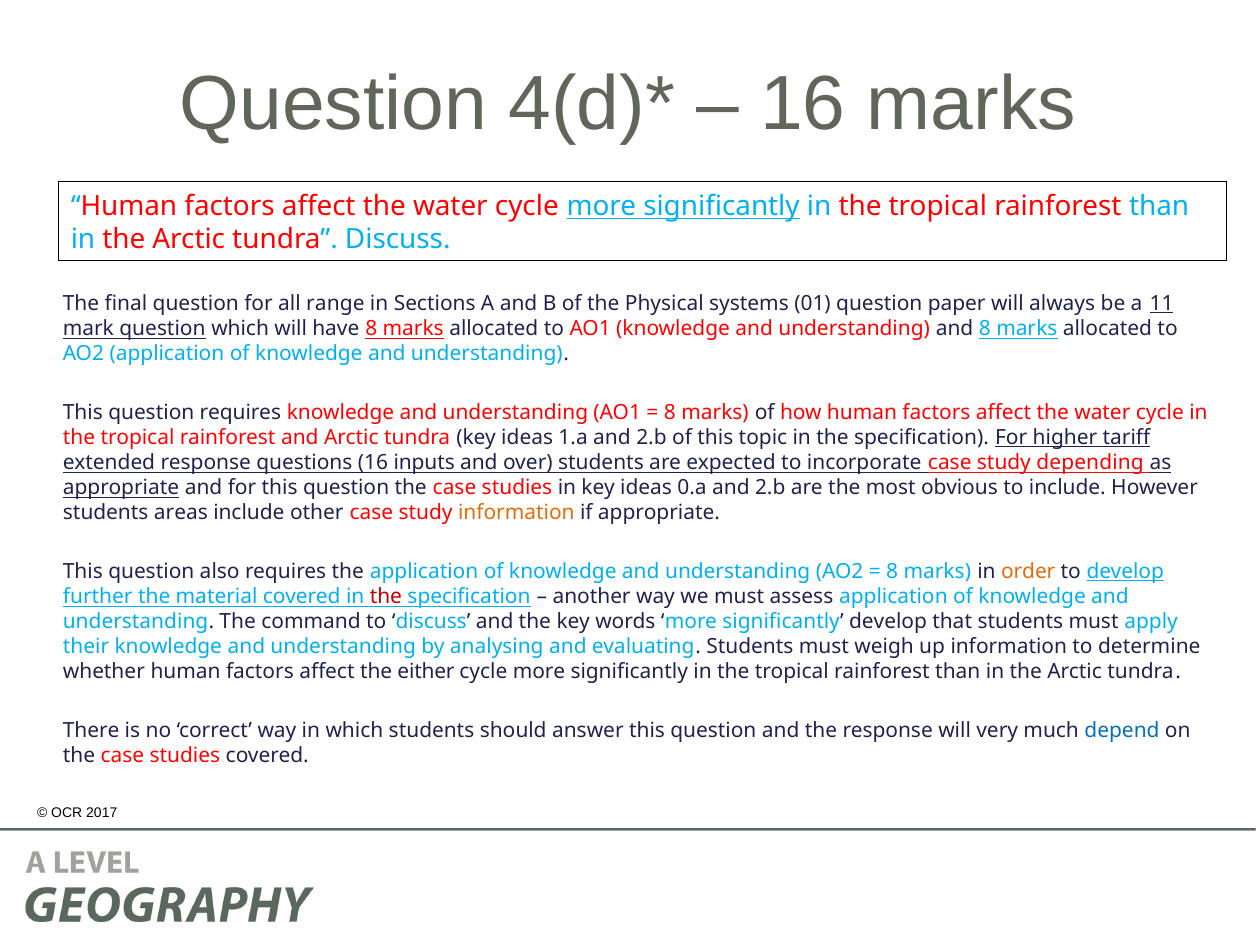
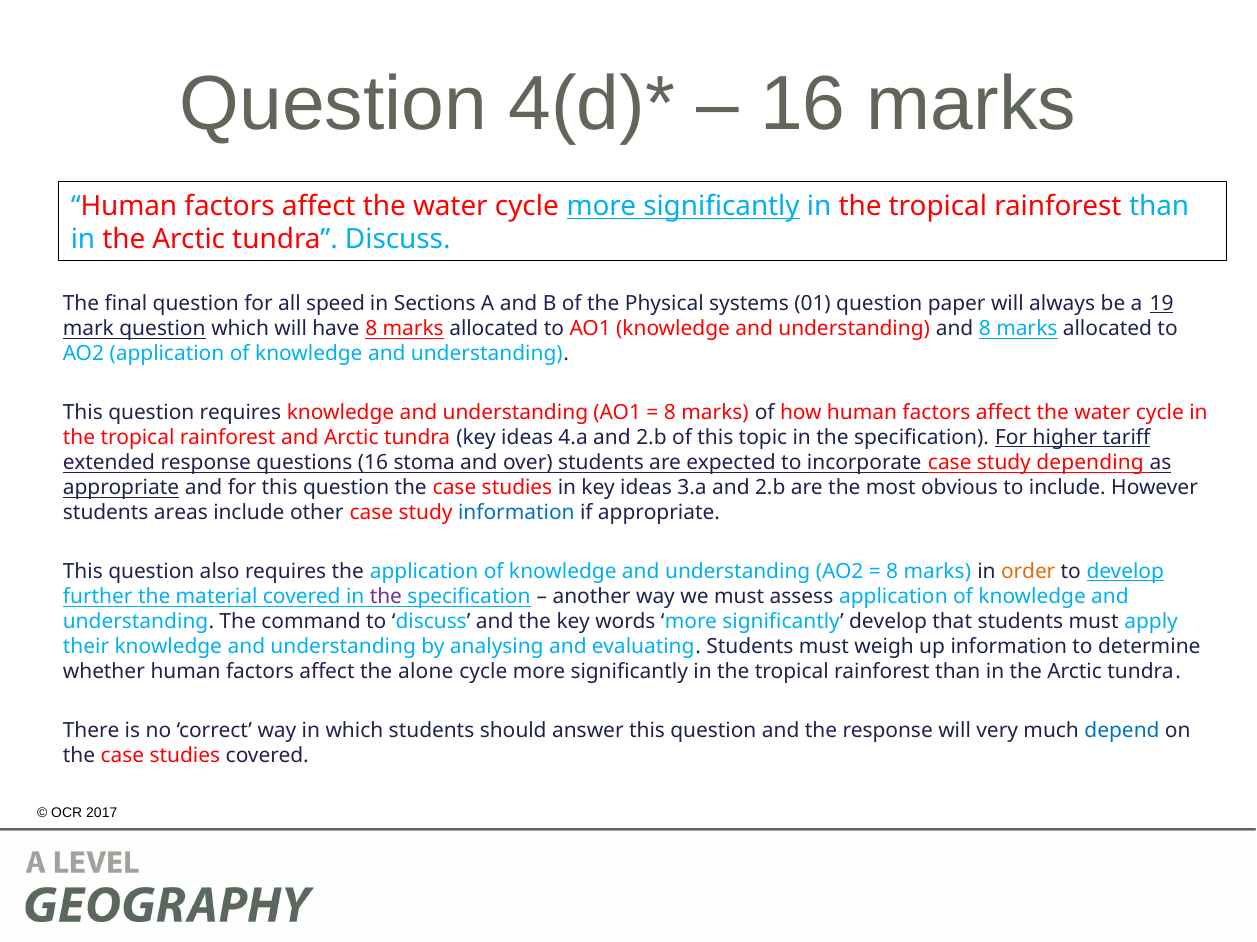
range: range -> speed (336, 304)
11: 11 -> 19 (1162, 304)
1.a: 1.a -> 4.a (573, 438)
inputs: inputs -> stoma (424, 463)
0.a: 0.a -> 3.a (692, 488)
information colour: orange -> blue (516, 513)
the colour: red -> purple (386, 597)
either: either -> alone (426, 672)
